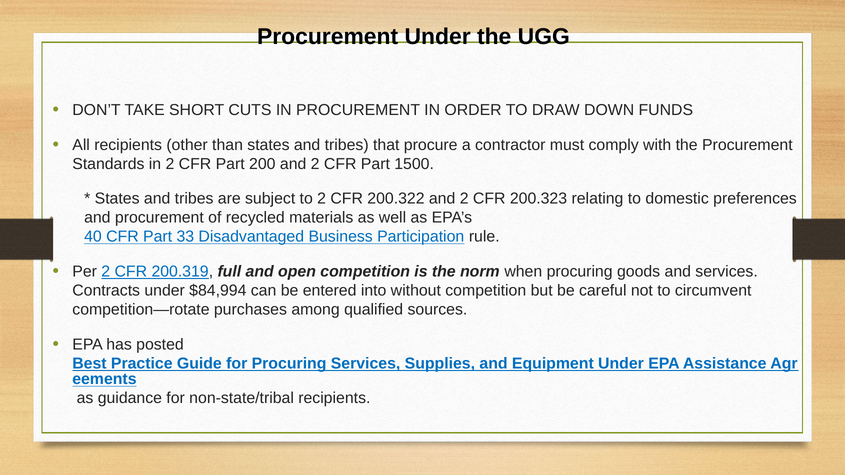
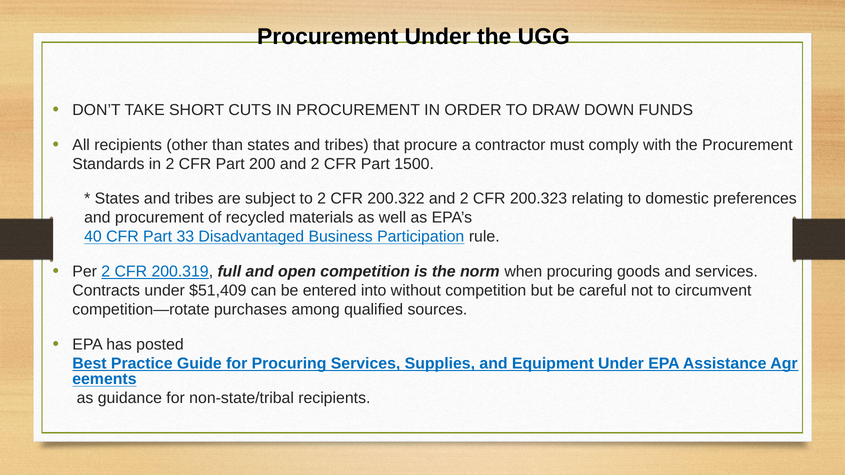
$84,994: $84,994 -> $51,409 (218, 291)
